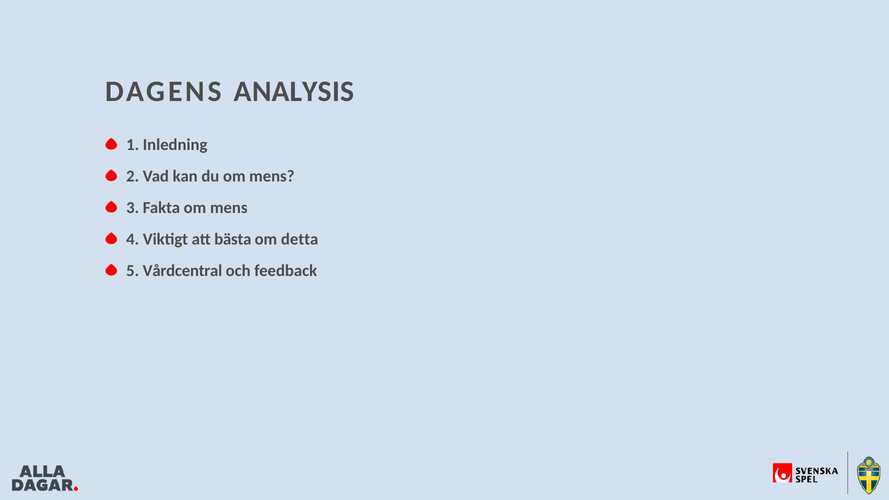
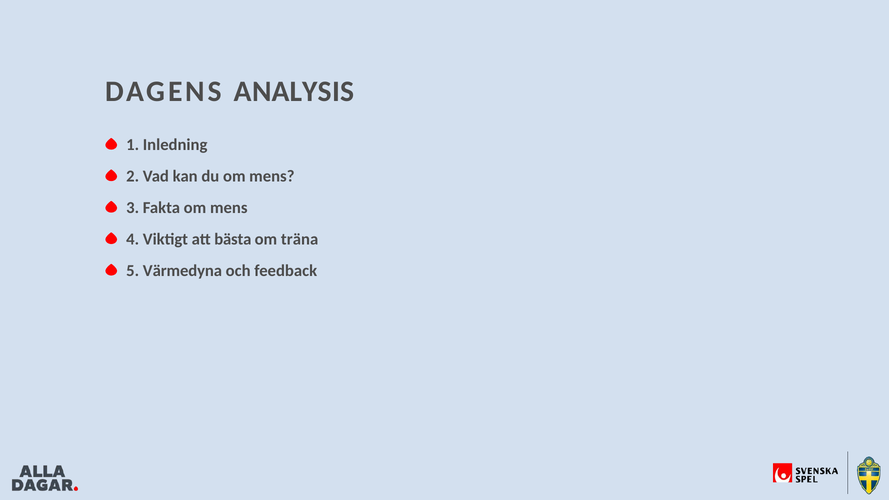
detta: detta -> träna (300, 239)
Vårdcentral: Vårdcentral -> Värmedyna (182, 271)
